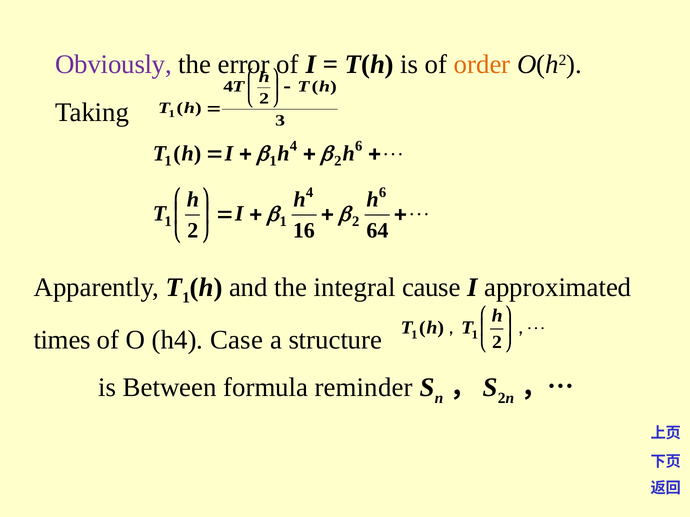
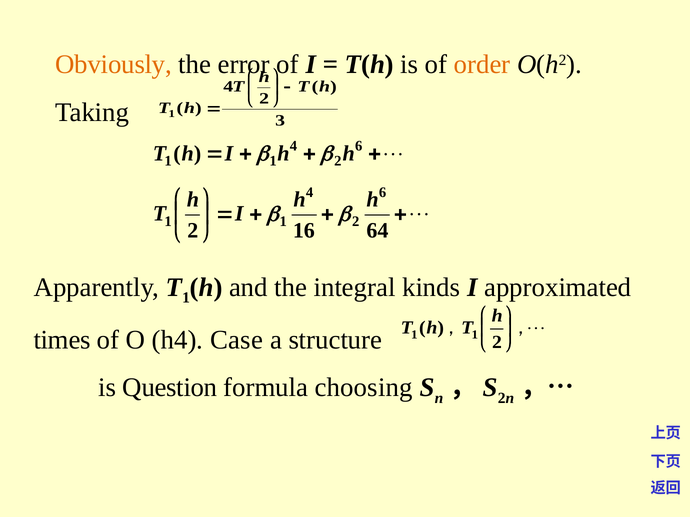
Obviously colour: purple -> orange (114, 64)
cause: cause -> kinds (431, 288)
Between: Between -> Question (170, 388)
reminder: reminder -> choosing (364, 388)
